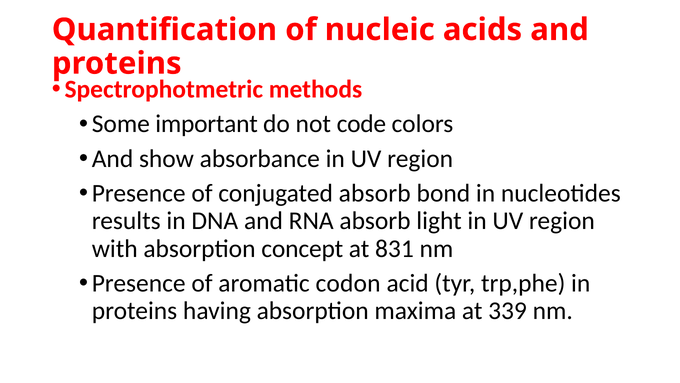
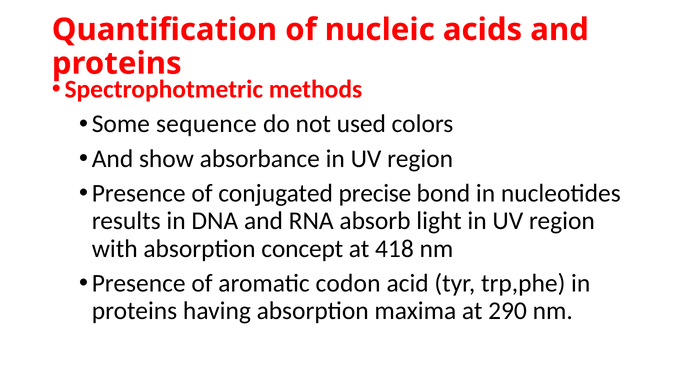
important: important -> sequence (206, 124)
code: code -> used (361, 124)
conjugated absorb: absorb -> precise (375, 193)
831: 831 -> 418 (394, 248)
339: 339 -> 290 (508, 310)
